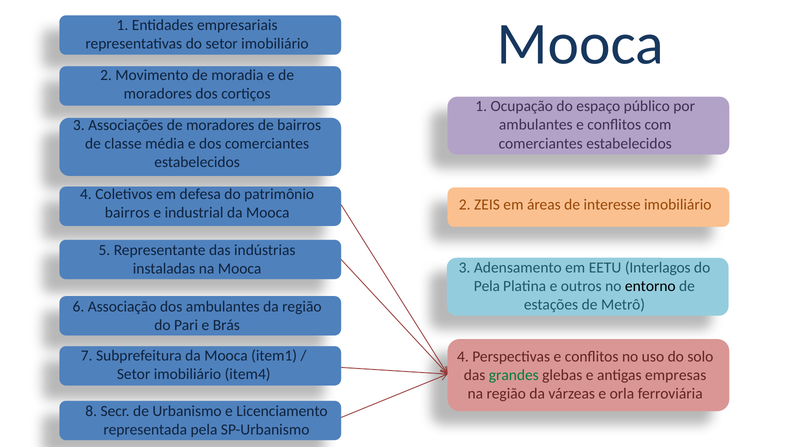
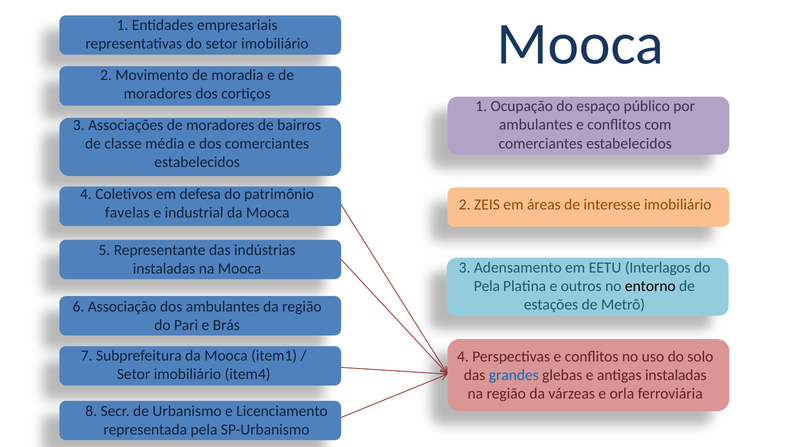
bairros: bairros -> favelas (127, 213)
grandes colour: green -> blue (514, 375)
antigas empresas: empresas -> instaladas (676, 375)
